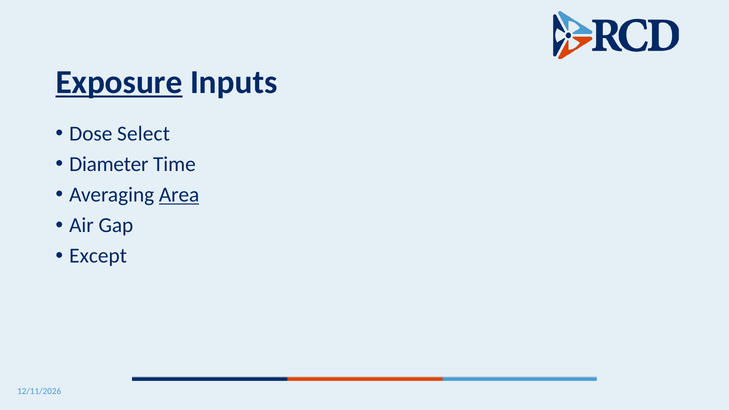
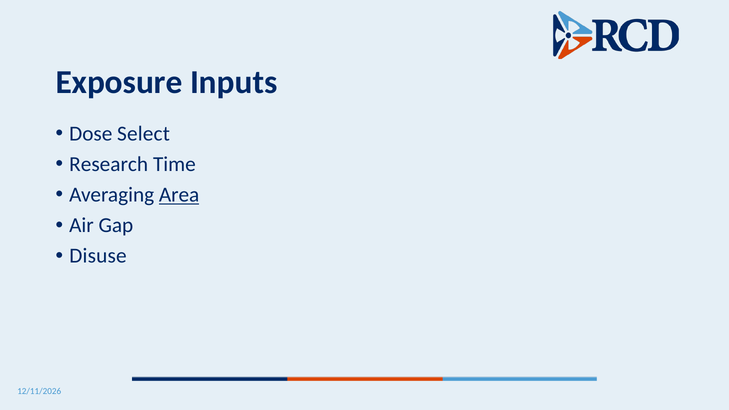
Exposure underline: present -> none (119, 82)
Diameter: Diameter -> Research (109, 164)
Except: Except -> Disuse (98, 256)
